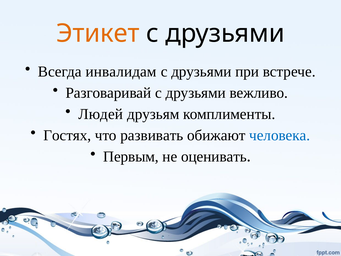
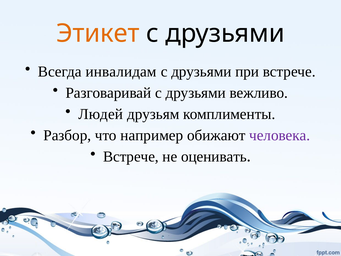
Гостях: Гостях -> Разбор (67, 135)
развивать: развивать -> например (152, 135)
человека colour: blue -> purple (280, 135)
Первым: Первым -> Встрече (131, 156)
